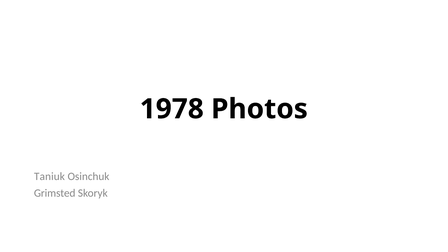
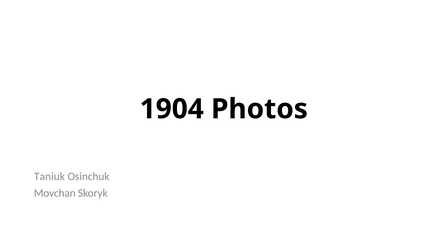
1978: 1978 -> 1904 (172, 109)
Grimsted: Grimsted -> Movchan (55, 193)
